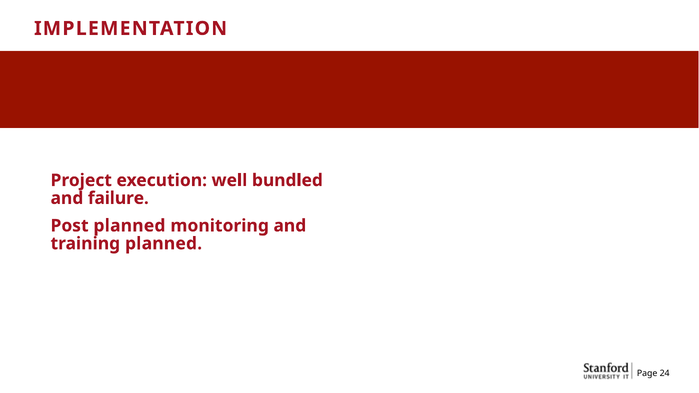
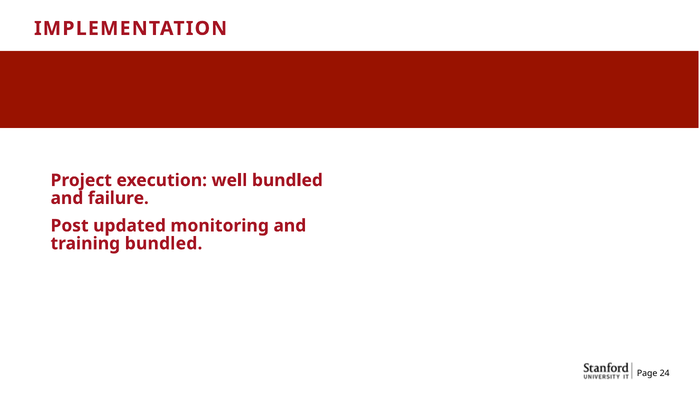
Post planned: planned -> updated (130, 226)
training planned: planned -> bundled (164, 244)
